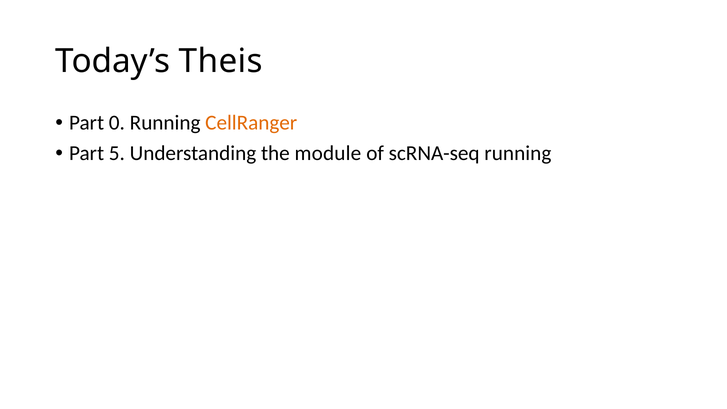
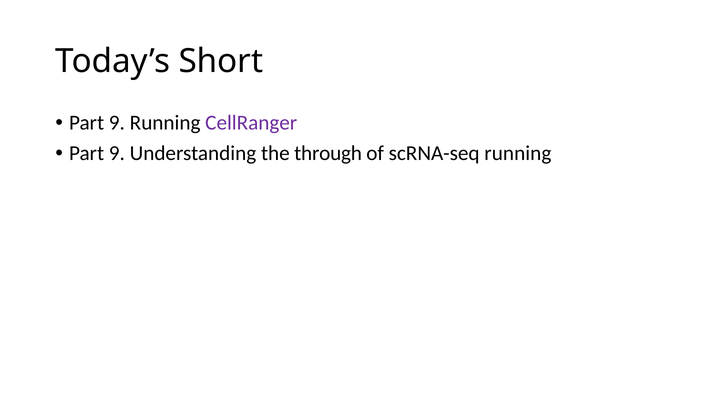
Theis: Theis -> Short (221, 61)
0: 0 -> 9 (117, 123)
CellRanger colour: orange -> purple (251, 123)
5: 5 -> 9 (117, 153)
module: module -> through (328, 153)
